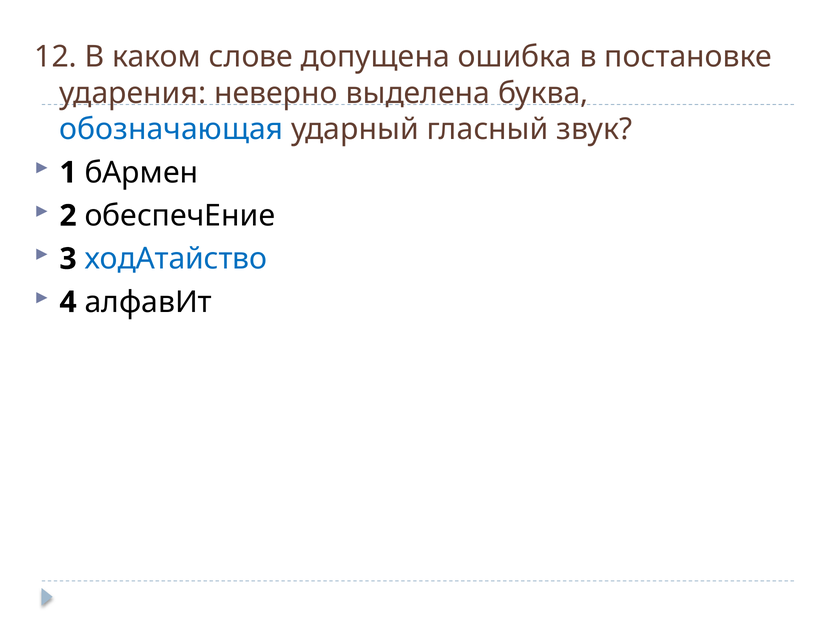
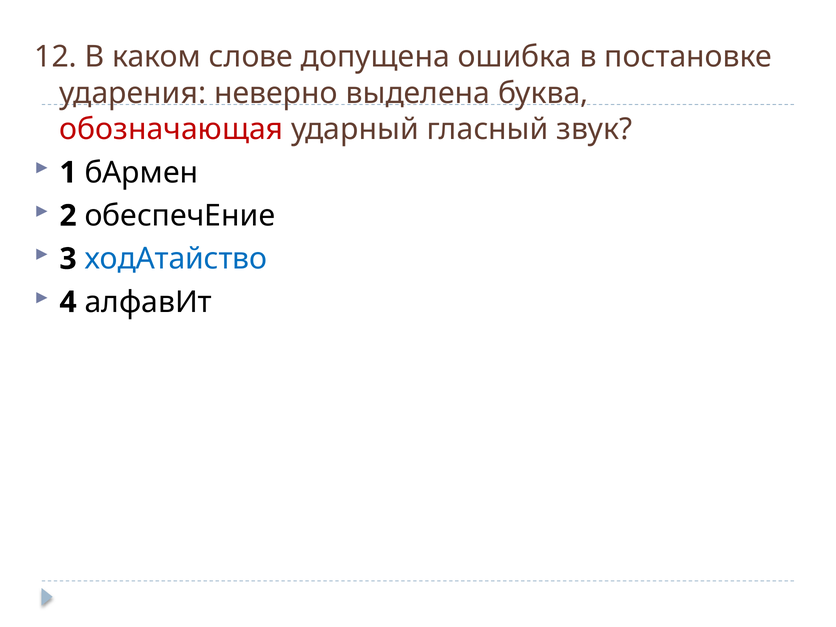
обозначающая colour: blue -> red (171, 129)
